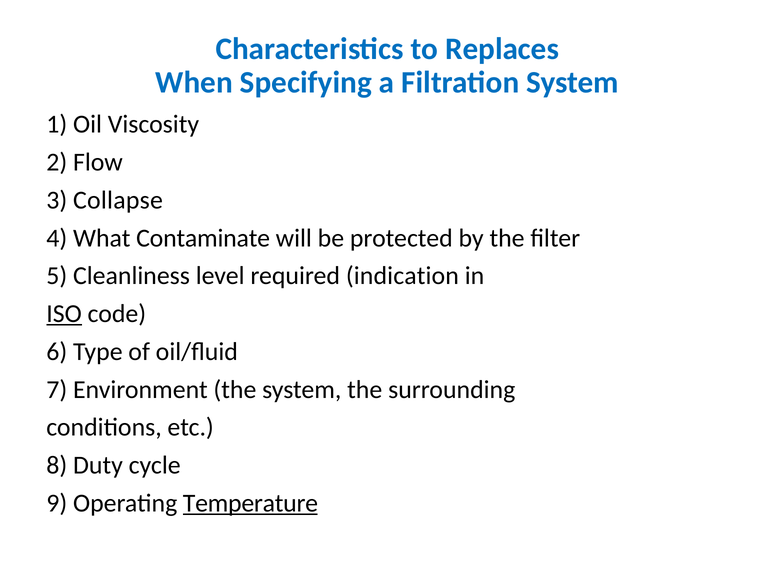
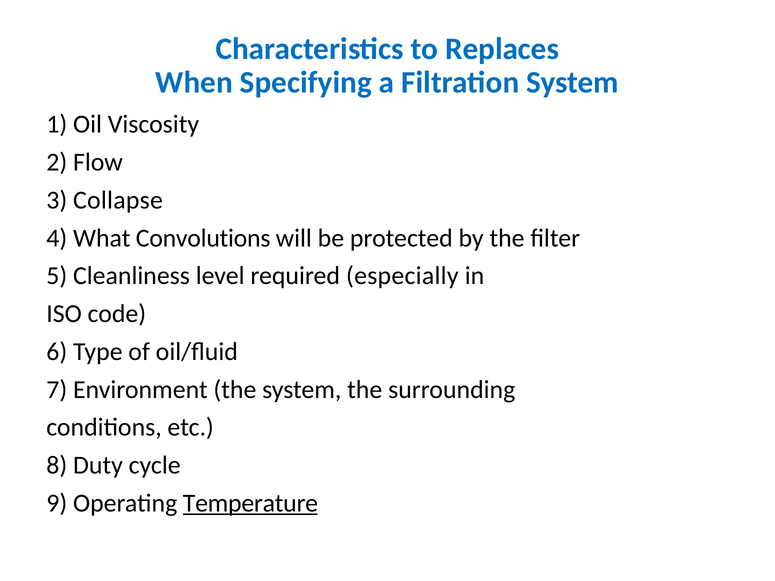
Contaminate: Contaminate -> Convolutions (203, 238)
indication: indication -> especially (402, 276)
ISO underline: present -> none (64, 314)
